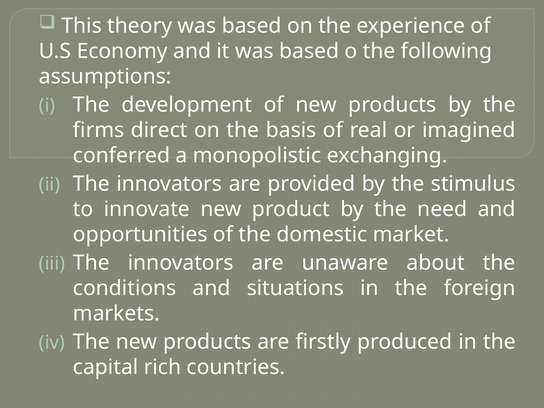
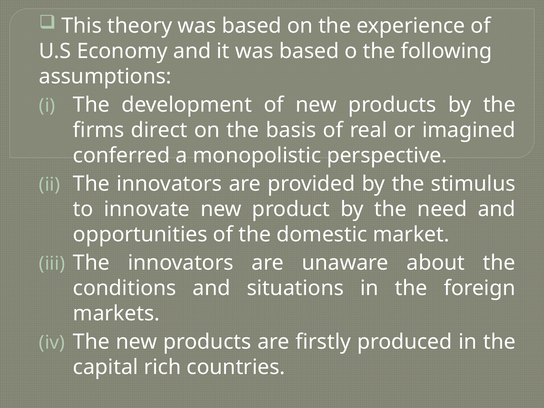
exchanging: exchanging -> perspective (387, 156)
